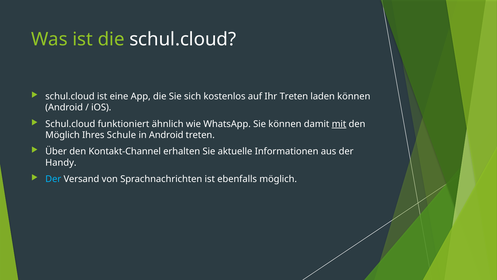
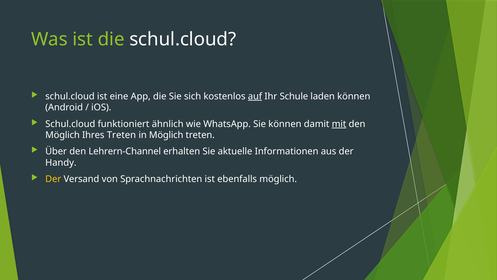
auf underline: none -> present (255, 96)
Ihr Treten: Treten -> Schule (294, 96)
Ihres Schule: Schule -> Treten (121, 135)
in Android: Android -> Möglich (166, 135)
Kontakt-Channel: Kontakt-Channel -> Lehrern-Channel (125, 151)
Der colour: light blue -> yellow (53, 179)
